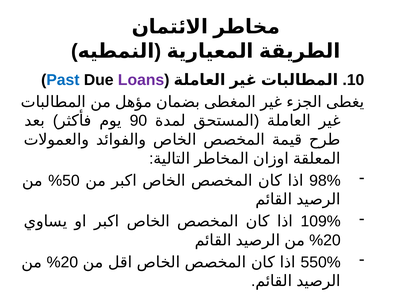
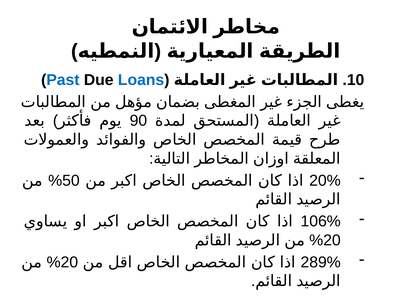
Loans colour: purple -> blue (141, 80)
98%: 98% -> 20% (325, 181)
109%: 109% -> 106% (321, 222)
550%: 550% -> 289% (321, 263)
